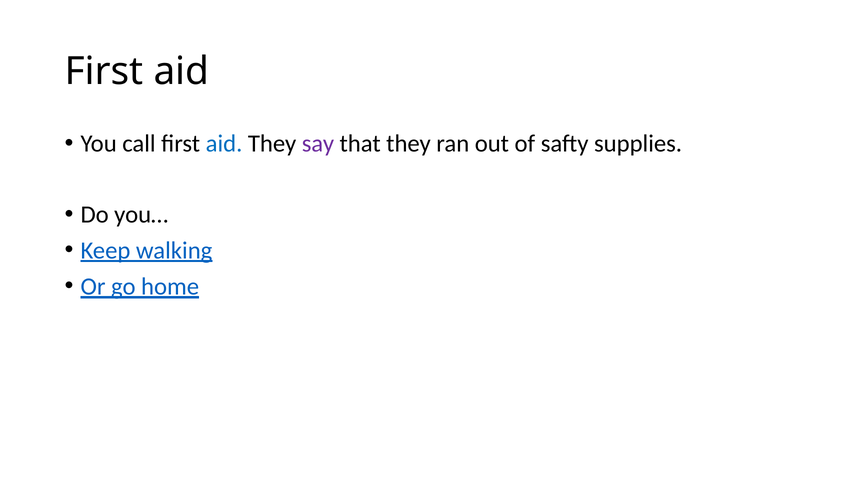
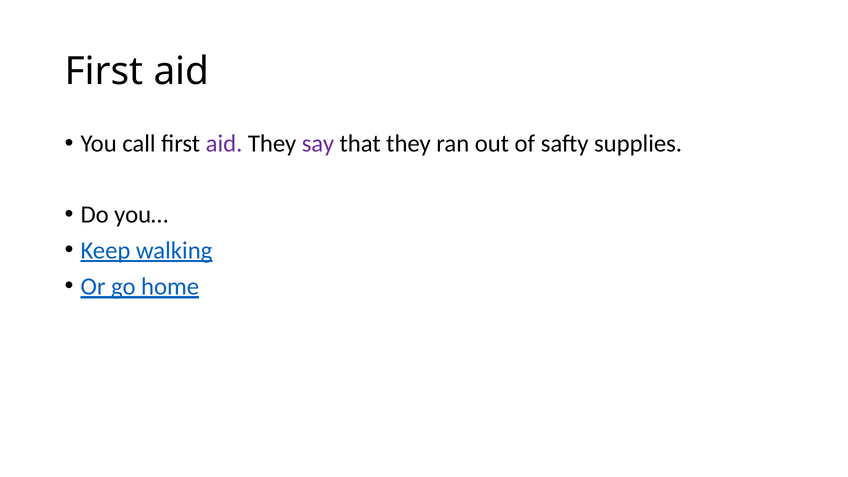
aid colour: blue -> purple (224, 143)
